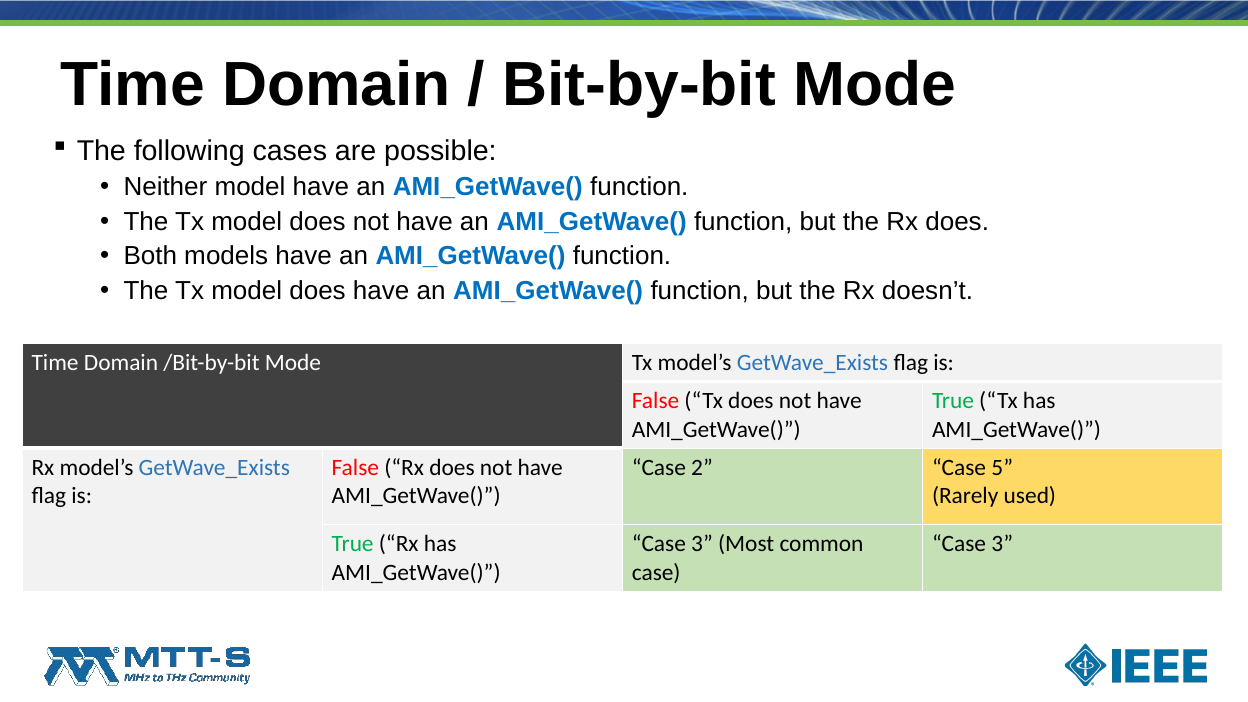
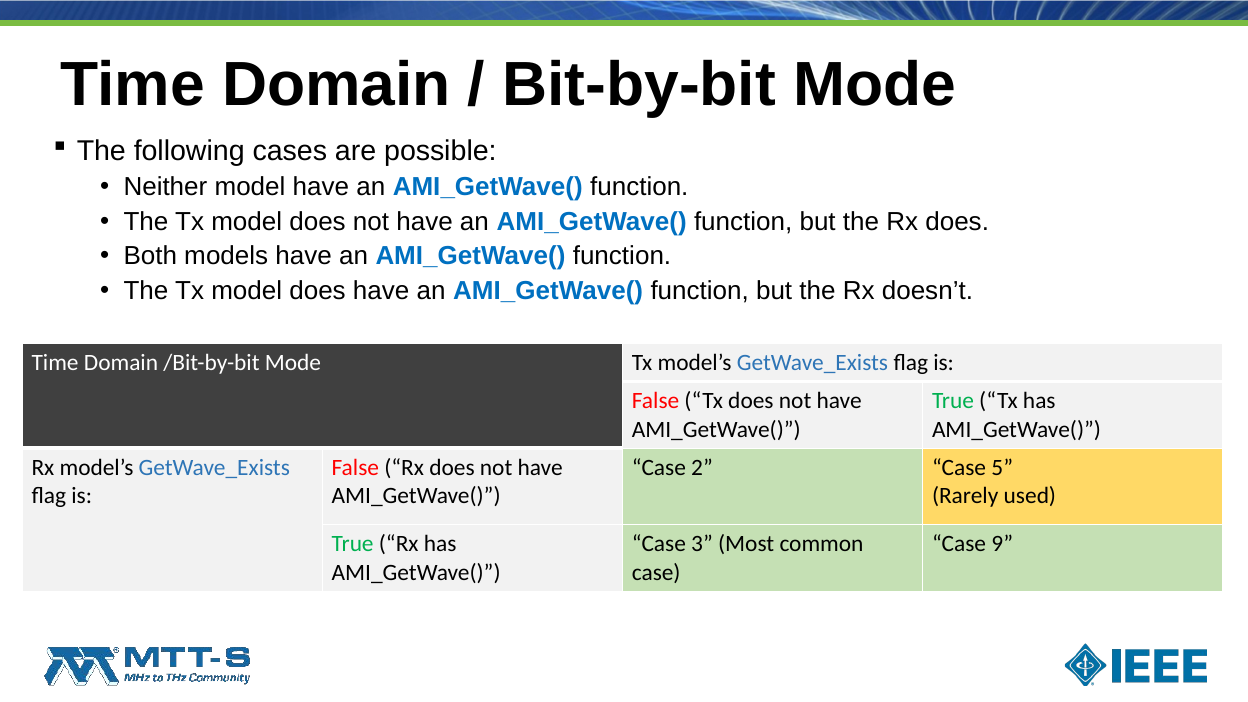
3: 3 -> 9 (1002, 544)
